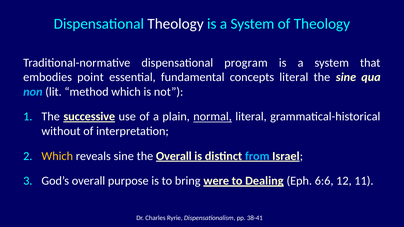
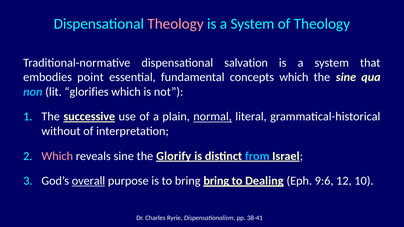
Theology colour: white -> pink (176, 24)
program: program -> salvation (246, 63)
concepts literal: literal -> which (294, 77)
method: method -> glorifies (87, 92)
Which colour: yellow -> pink (57, 156)
the Overall: Overall -> Glorify (174, 156)
overall underline: none -> present (88, 181)
bring were: were -> bring (216, 181)
6:6: 6:6 -> 9:6 (324, 181)
11: 11 -> 10 (364, 181)
